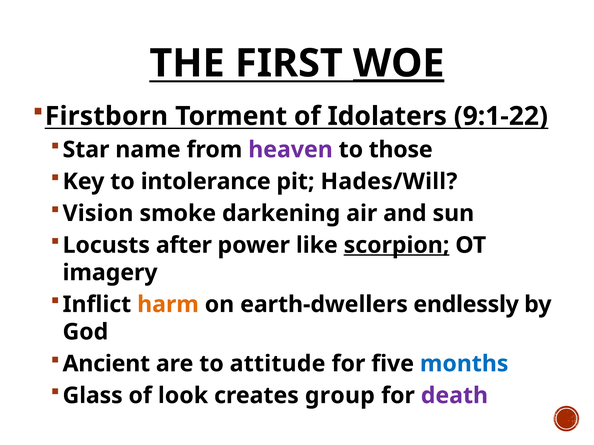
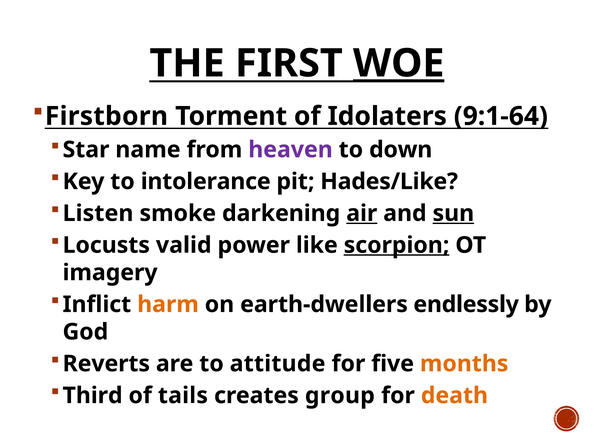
9:1-22: 9:1-22 -> 9:1-64 (501, 116)
those: those -> down (401, 150)
Hades/Will: Hades/Will -> Hades/Like (389, 182)
Vision: Vision -> Listen (98, 214)
air underline: none -> present (362, 214)
sun underline: none -> present (453, 214)
after: after -> valid (184, 245)
Ancient: Ancient -> Reverts (106, 364)
months colour: blue -> orange (464, 364)
Glass: Glass -> Third (93, 396)
look: look -> tails (183, 396)
death colour: purple -> orange (454, 396)
